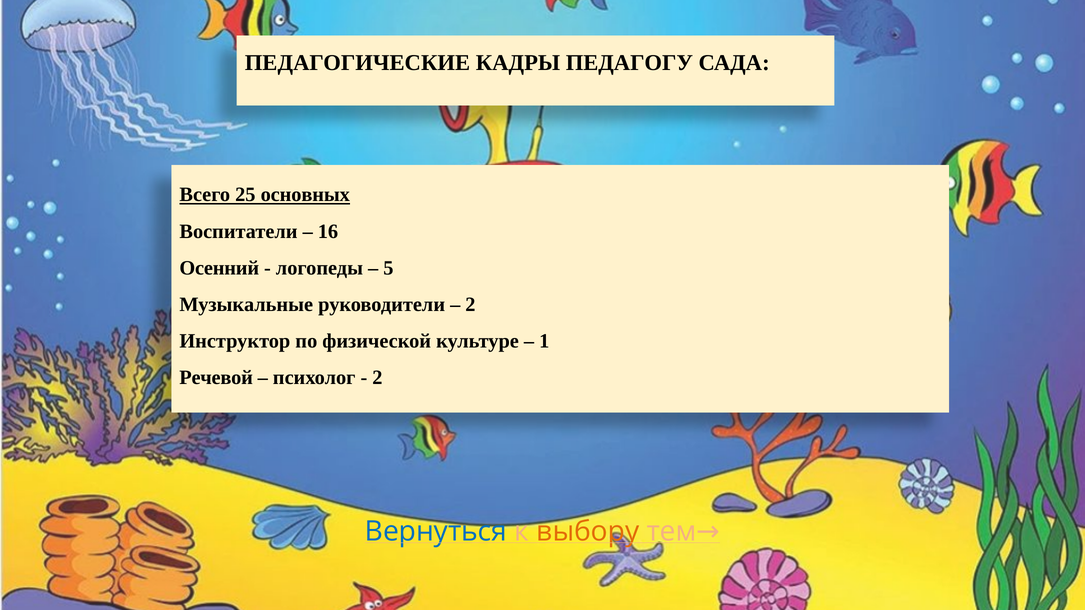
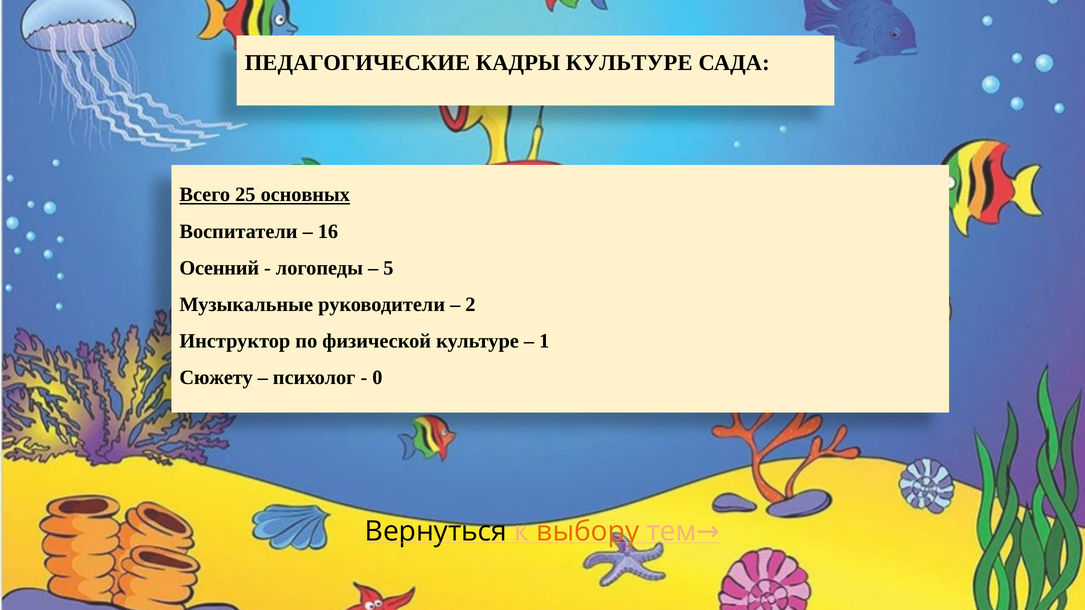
КАДРЫ ПЕДАГОГУ: ПЕДАГОГУ -> КУЛЬТУРЕ (629, 63)
Речевой: Речевой -> Сюжету (216, 378)
2: 2 -> 0 (377, 378)
Вернуться colour: blue -> black (436, 532)
